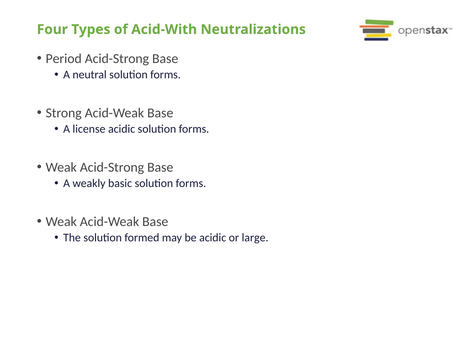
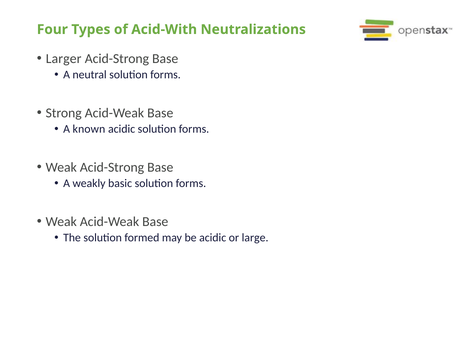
Period: Period -> Larger (64, 59)
license: license -> known (89, 129)
